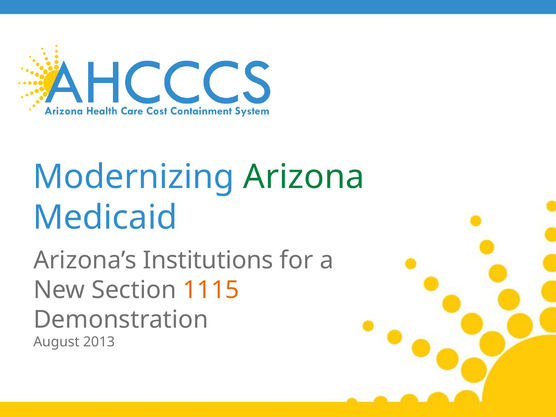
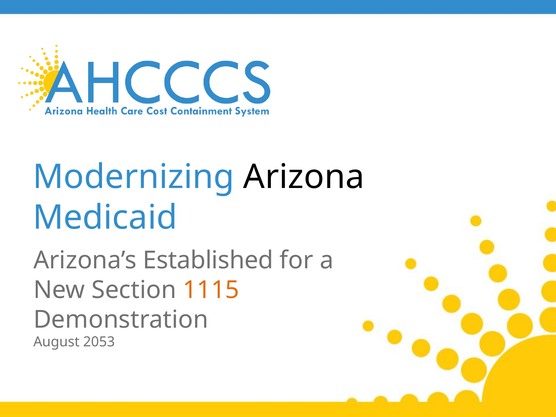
Arizona colour: green -> black (304, 177)
Institutions: Institutions -> Established (208, 260)
2013: 2013 -> 2053 (99, 342)
